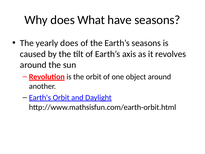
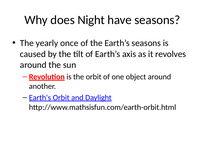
What: What -> Night (91, 20)
yearly does: does -> once (69, 43)
